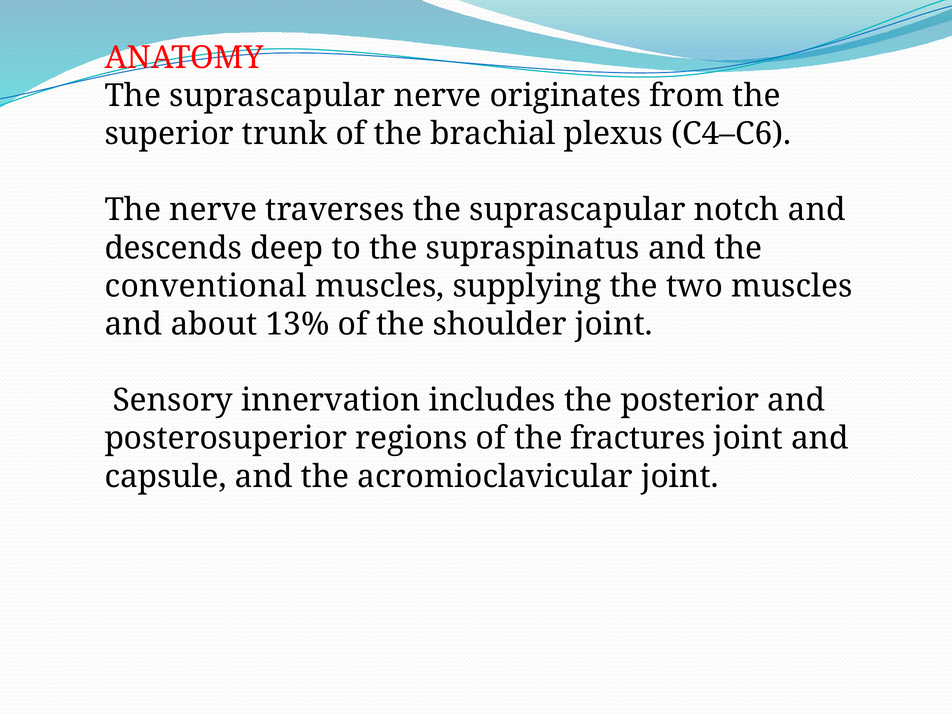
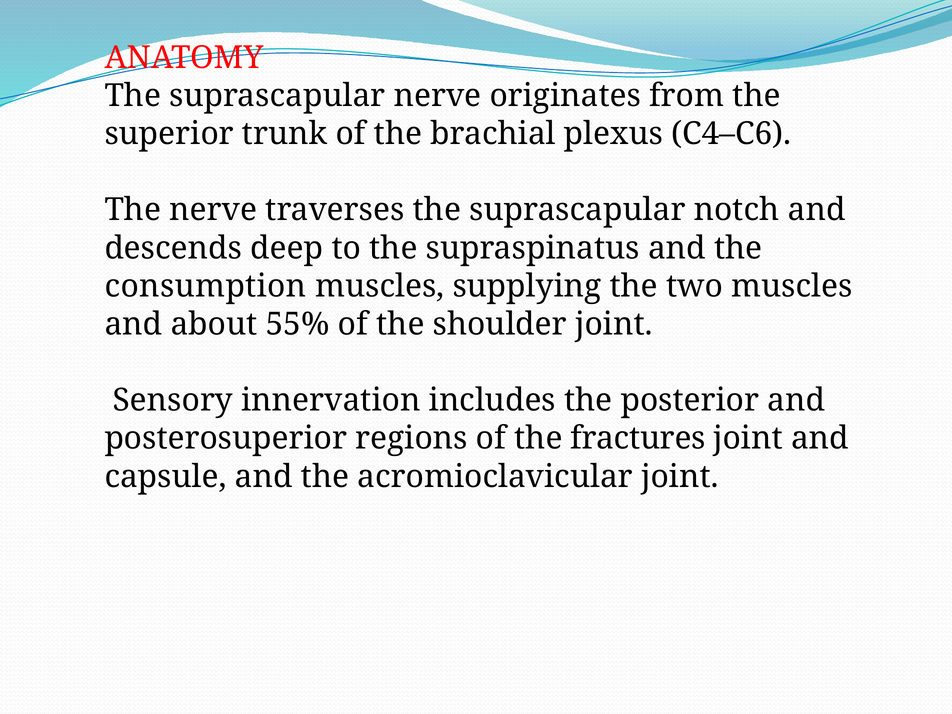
conventional: conventional -> consumption (206, 286)
13%: 13% -> 55% (298, 324)
